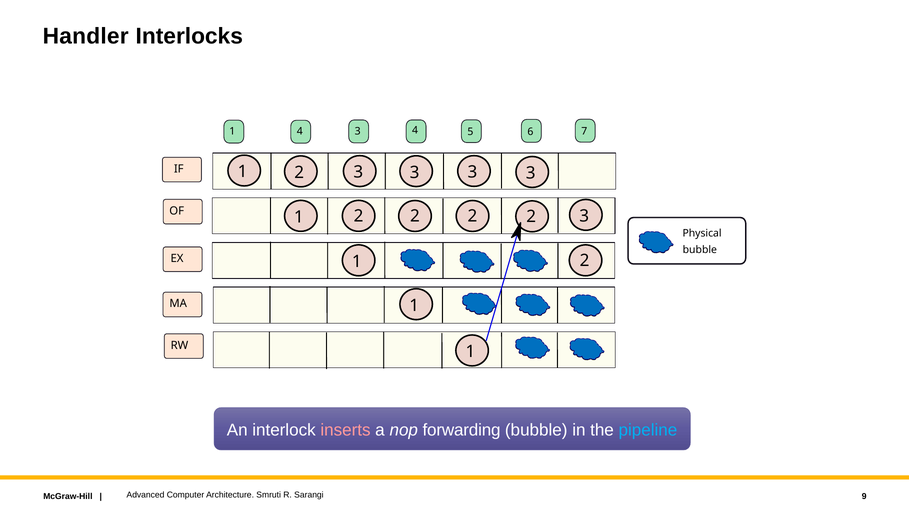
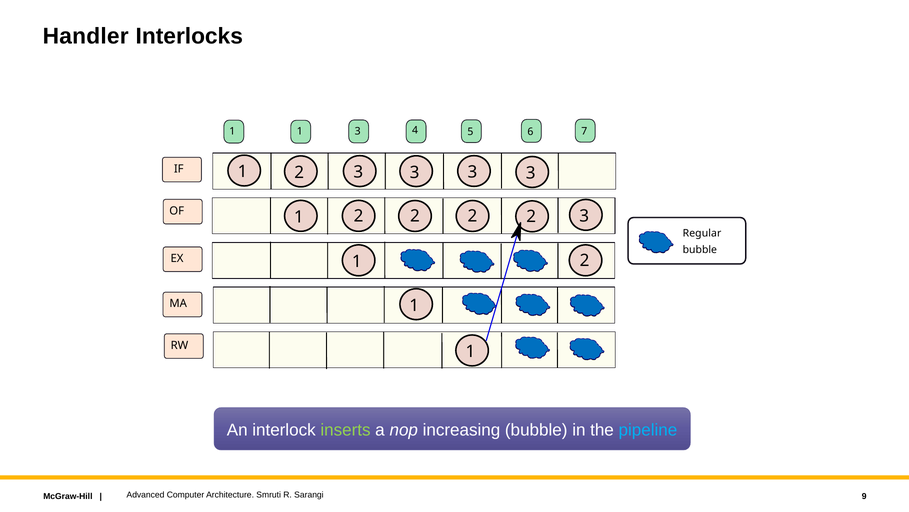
4: 4 -> 1 (300, 131)
Physical: Physical -> Regular (702, 233)
inserts colour: pink -> light green (346, 429)
forwarding: forwarding -> increasing (461, 429)
